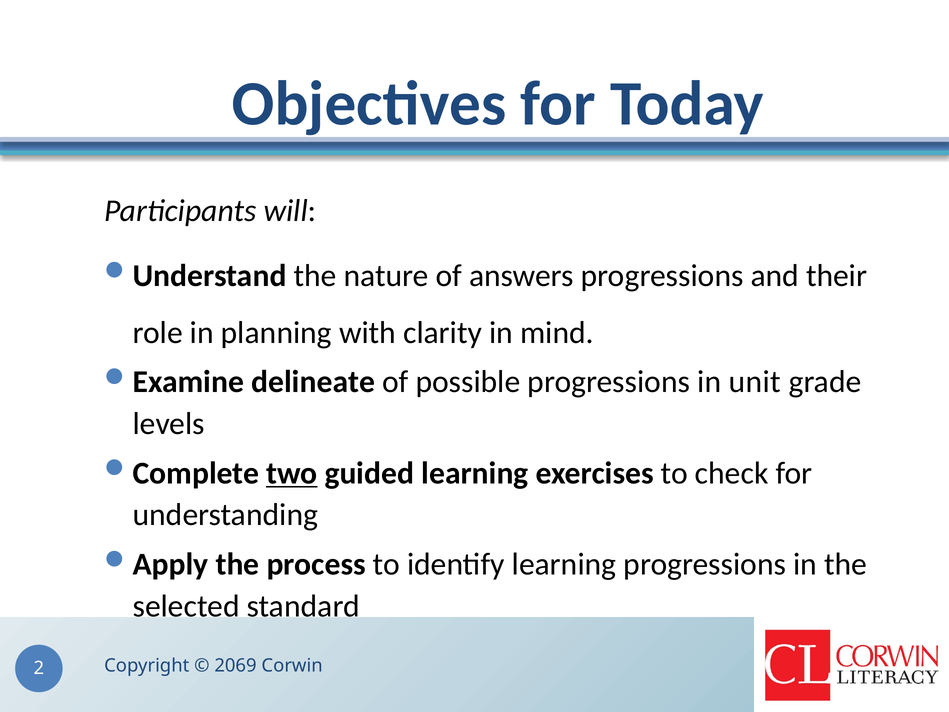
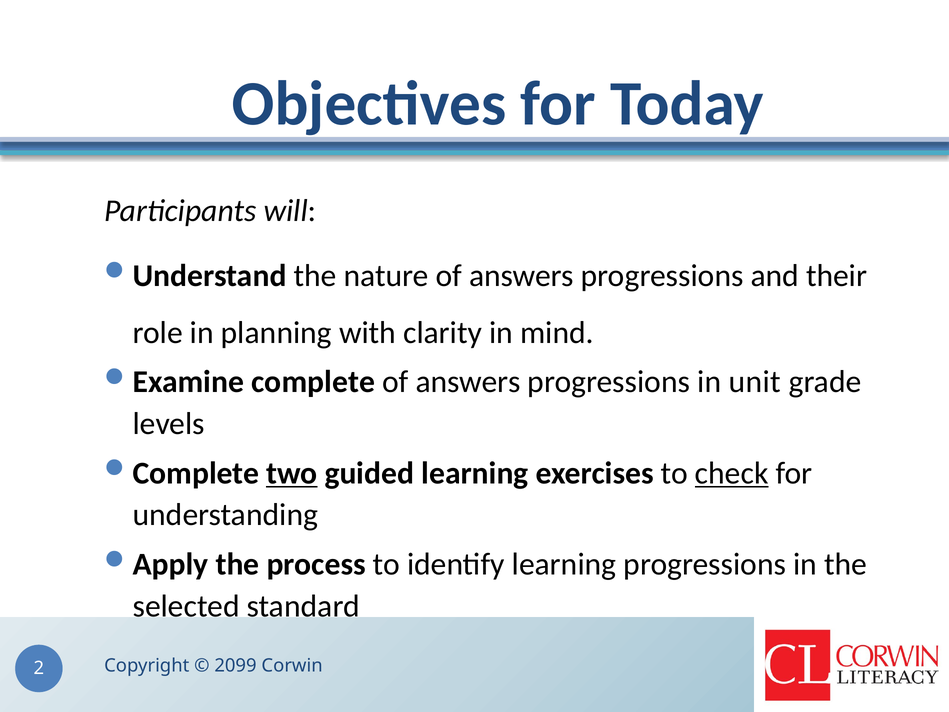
delineate: delineate -> complete (313, 382)
possible: possible -> answers (468, 382)
check underline: none -> present (732, 473)
2069: 2069 -> 2099 (236, 666)
